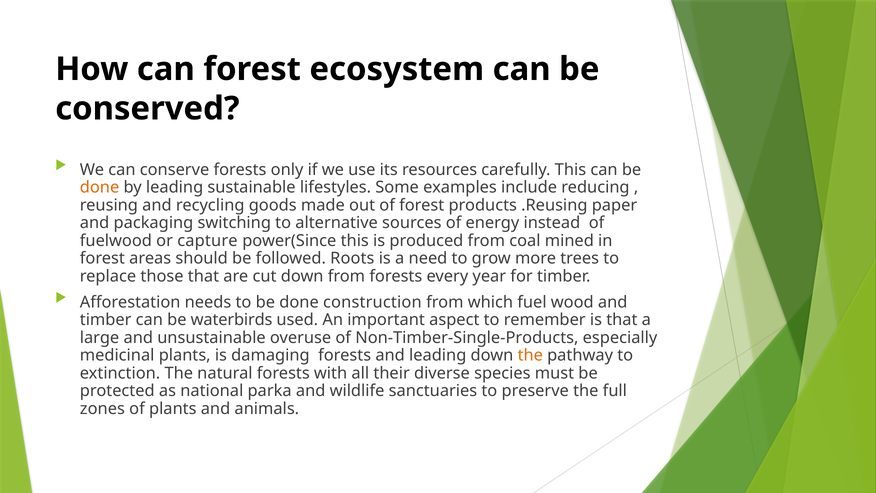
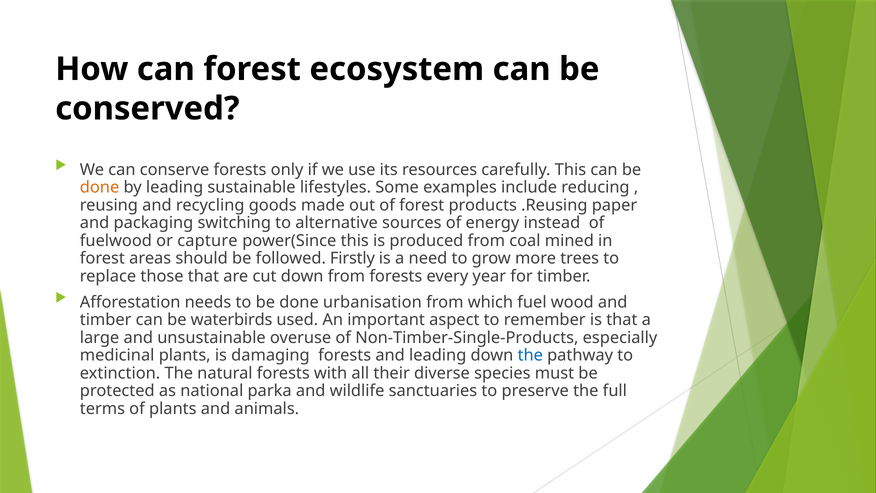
Roots: Roots -> Firstly (352, 258)
construction: construction -> urbanisation (372, 302)
the colour: orange -> blue (530, 355)
zones: zones -> terms (102, 408)
